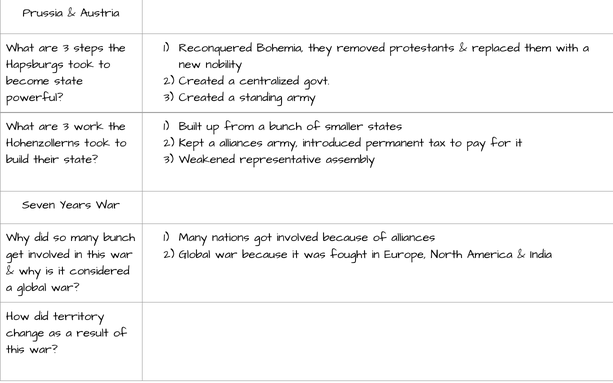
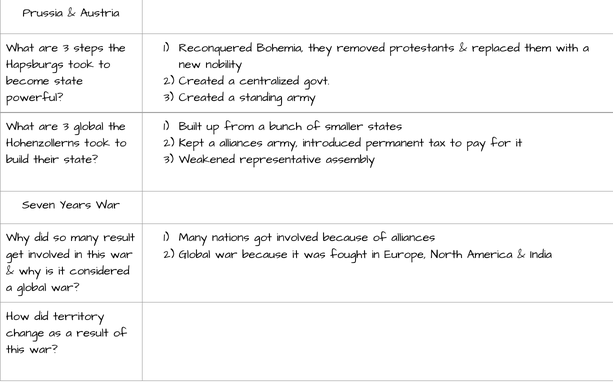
3 work: work -> global (89, 126)
many bunch: bunch -> result (119, 238)
